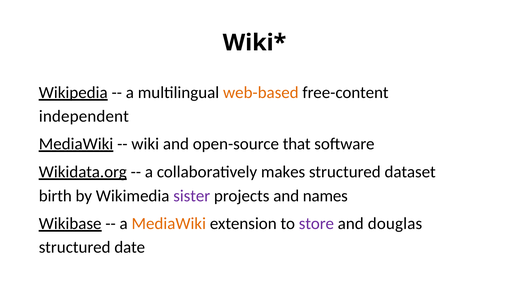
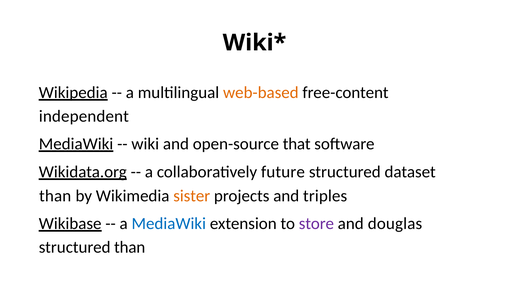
makes: makes -> future (283, 172)
birth: birth -> than (55, 196)
sister colour: purple -> orange (192, 196)
names: names -> triples (325, 196)
MediaWiki colour: orange -> blue (169, 224)
structured date: date -> than (130, 247)
